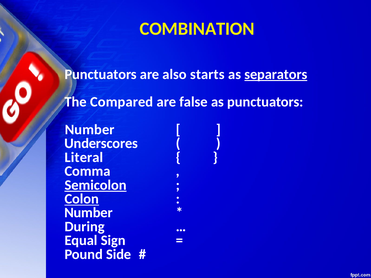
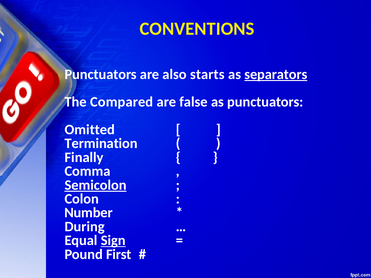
COMBINATION: COMBINATION -> CONVENTIONS (197, 29)
Number: Number -> Omitted (90, 130)
Underscores: Underscores -> Termination (101, 144)
Literal: Literal -> Finally (84, 157)
Colon underline: present -> none (82, 199)
Sign underline: none -> present (113, 241)
Side: Side -> First (119, 254)
